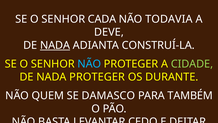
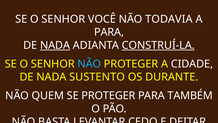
CADA: CADA -> VOCÊ (102, 19)
DEVE: DEVE -> PARA (109, 32)
CONSTRUÍ-LA underline: none -> present (158, 45)
CIDADE colour: light green -> white (192, 64)
NADA PROTEGER: PROTEGER -> SUSTENTO (97, 77)
SE DAMASCO: DAMASCO -> PROTEGER (108, 95)
